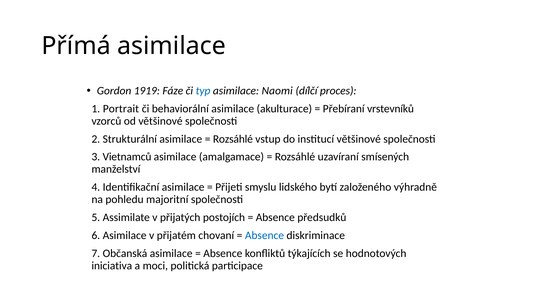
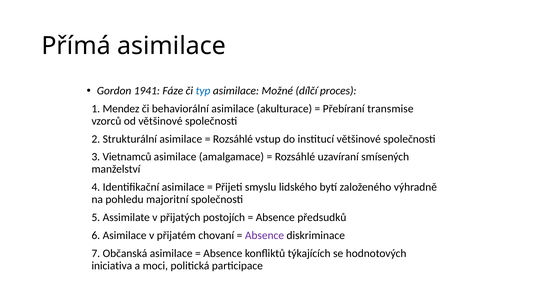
1919: 1919 -> 1941 (147, 91)
Naomi: Naomi -> Možné (277, 91)
Portrait: Portrait -> Mendez (121, 109)
vrstevníků: vrstevníků -> transmise (390, 109)
Absence colour: blue -> purple (264, 235)
